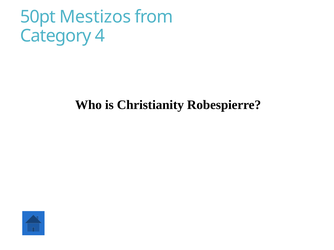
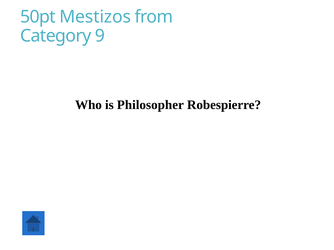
4: 4 -> 9 (100, 36)
Christianity: Christianity -> Philosopher (150, 105)
